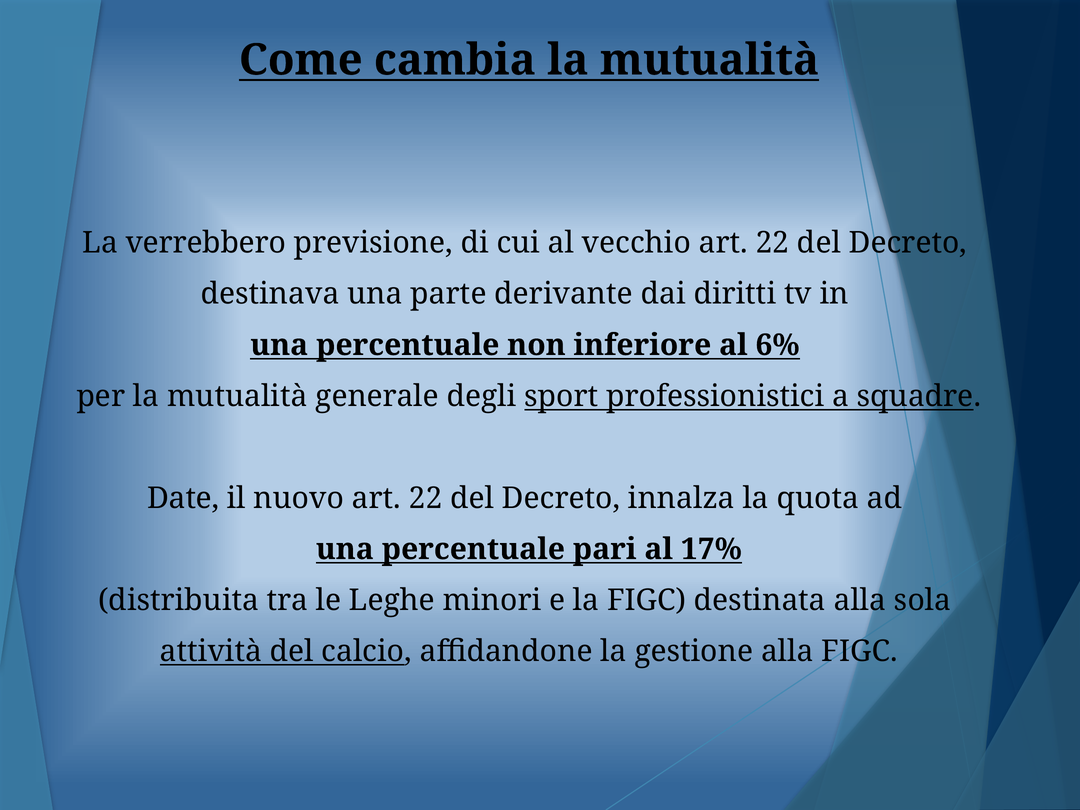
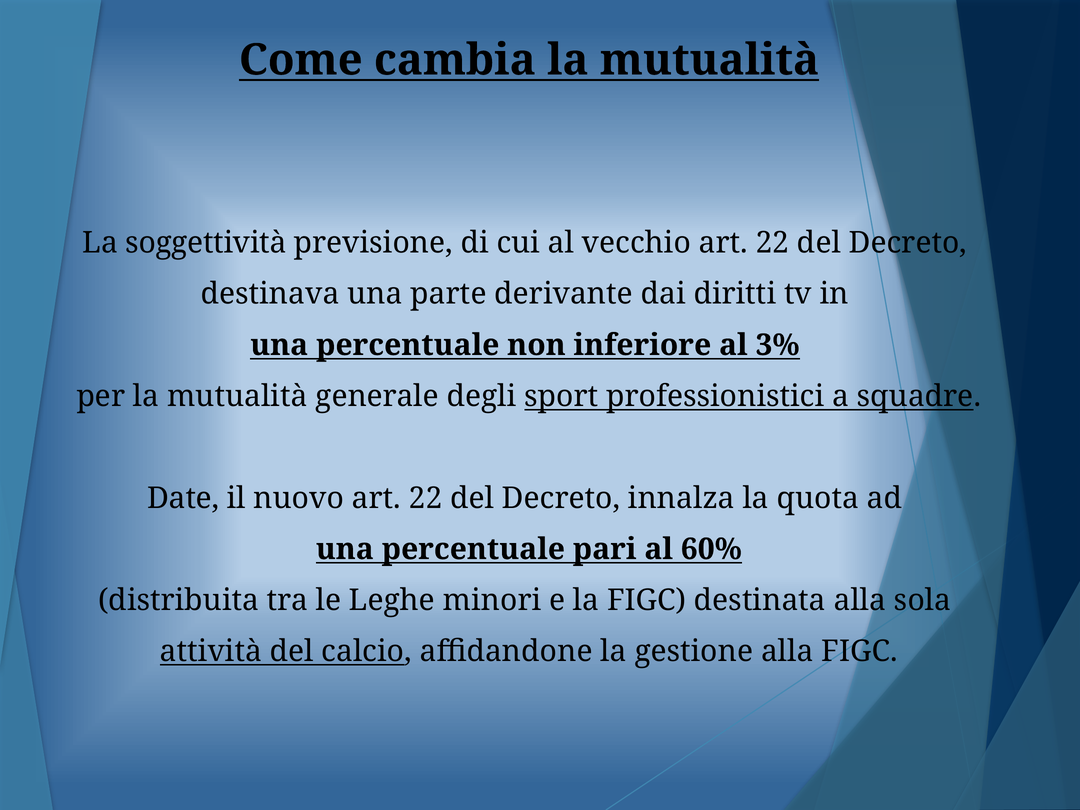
verrebbero: verrebbero -> soggettività (206, 243)
6%: 6% -> 3% (778, 345)
17%: 17% -> 60% (711, 549)
